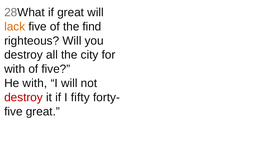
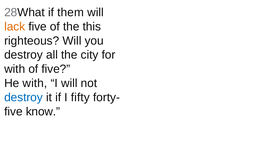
if great: great -> them (71, 12)
find: find -> this (92, 26)
destroy colour: red -> blue (24, 97)
five great: great -> know (43, 111)
